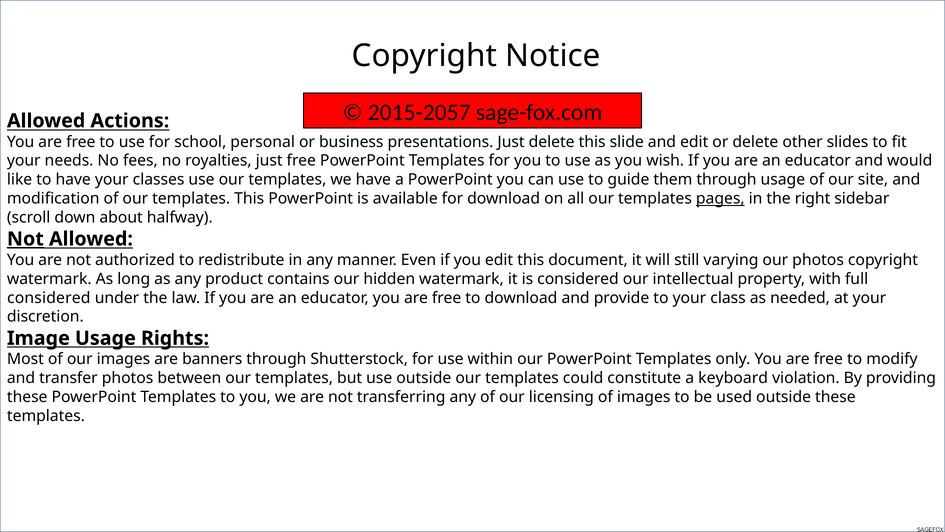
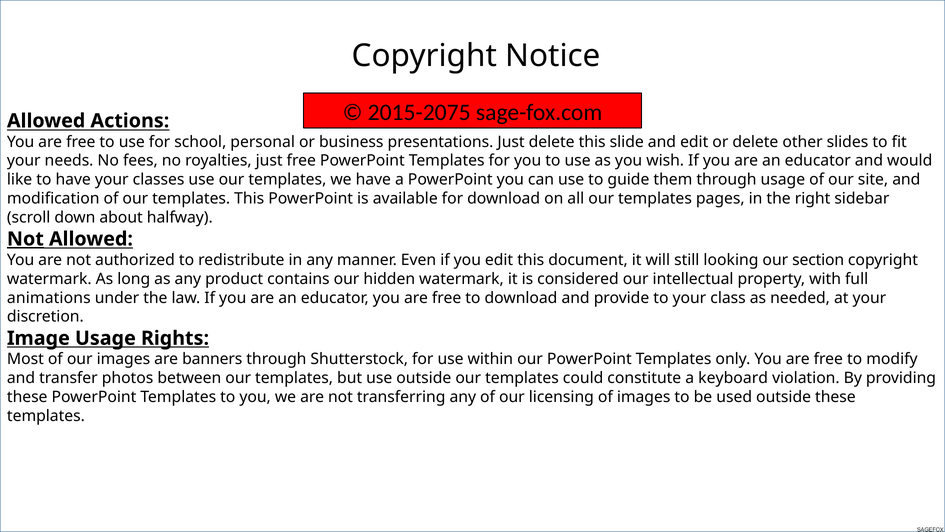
2015-2057: 2015-2057 -> 2015-2075 (419, 112)
pages underline: present -> none (720, 198)
varying: varying -> looking (731, 260)
our photos: photos -> section (818, 260)
considered: considered -> animations (49, 298)
